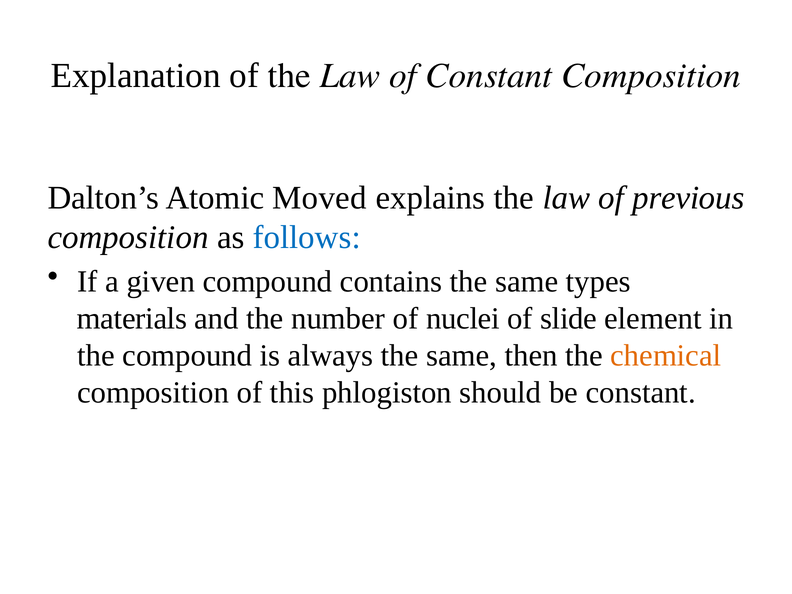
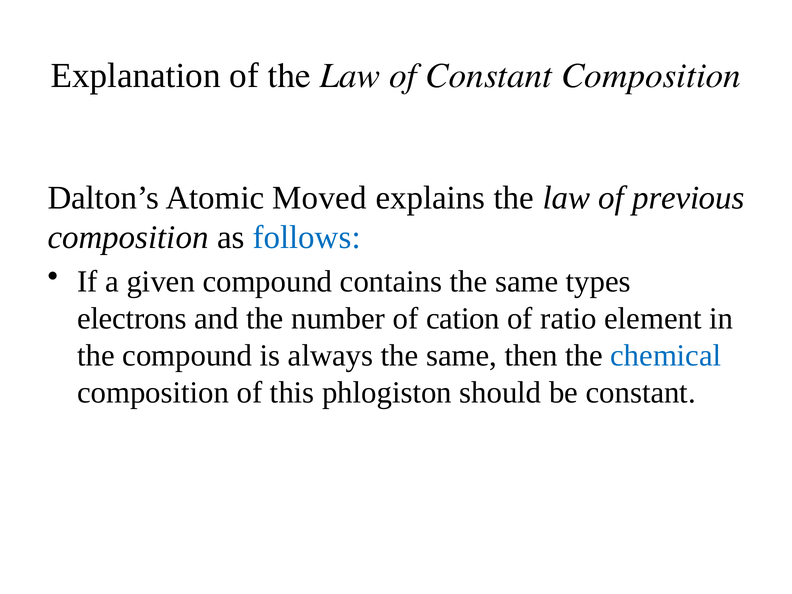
materials: materials -> electrons (132, 319)
nuclei: nuclei -> cation (463, 319)
slide: slide -> ratio (569, 319)
chemical colour: orange -> blue (666, 356)
